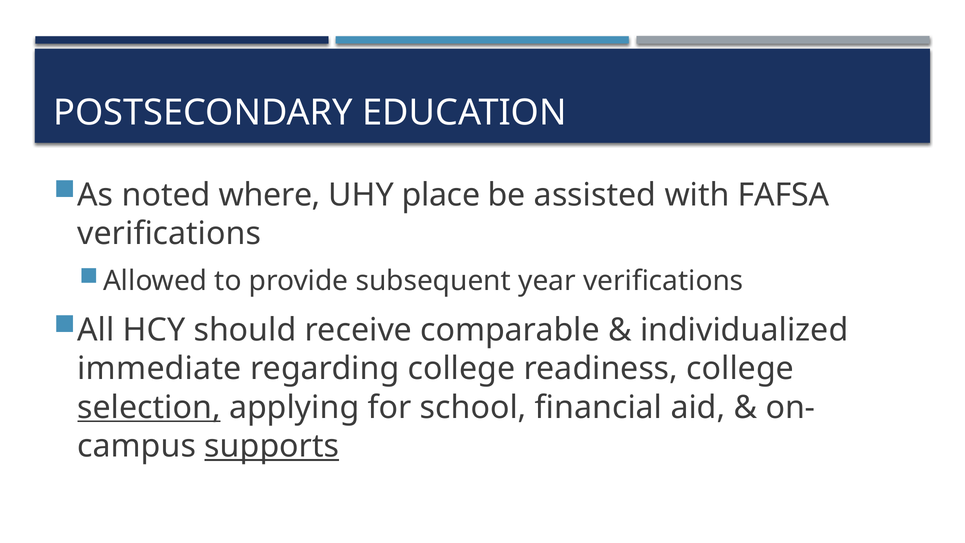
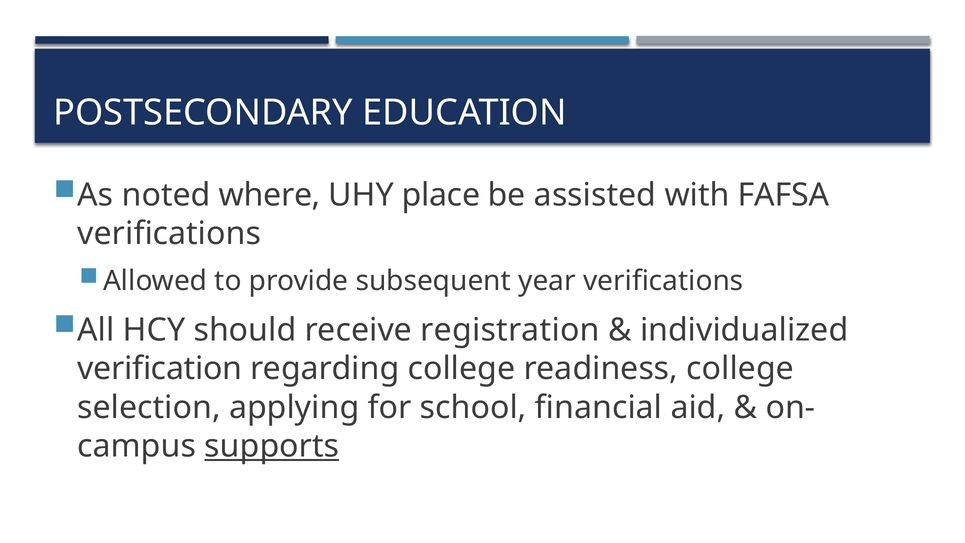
comparable: comparable -> registration (510, 330)
immediate: immediate -> verification (160, 369)
selection underline: present -> none (149, 407)
